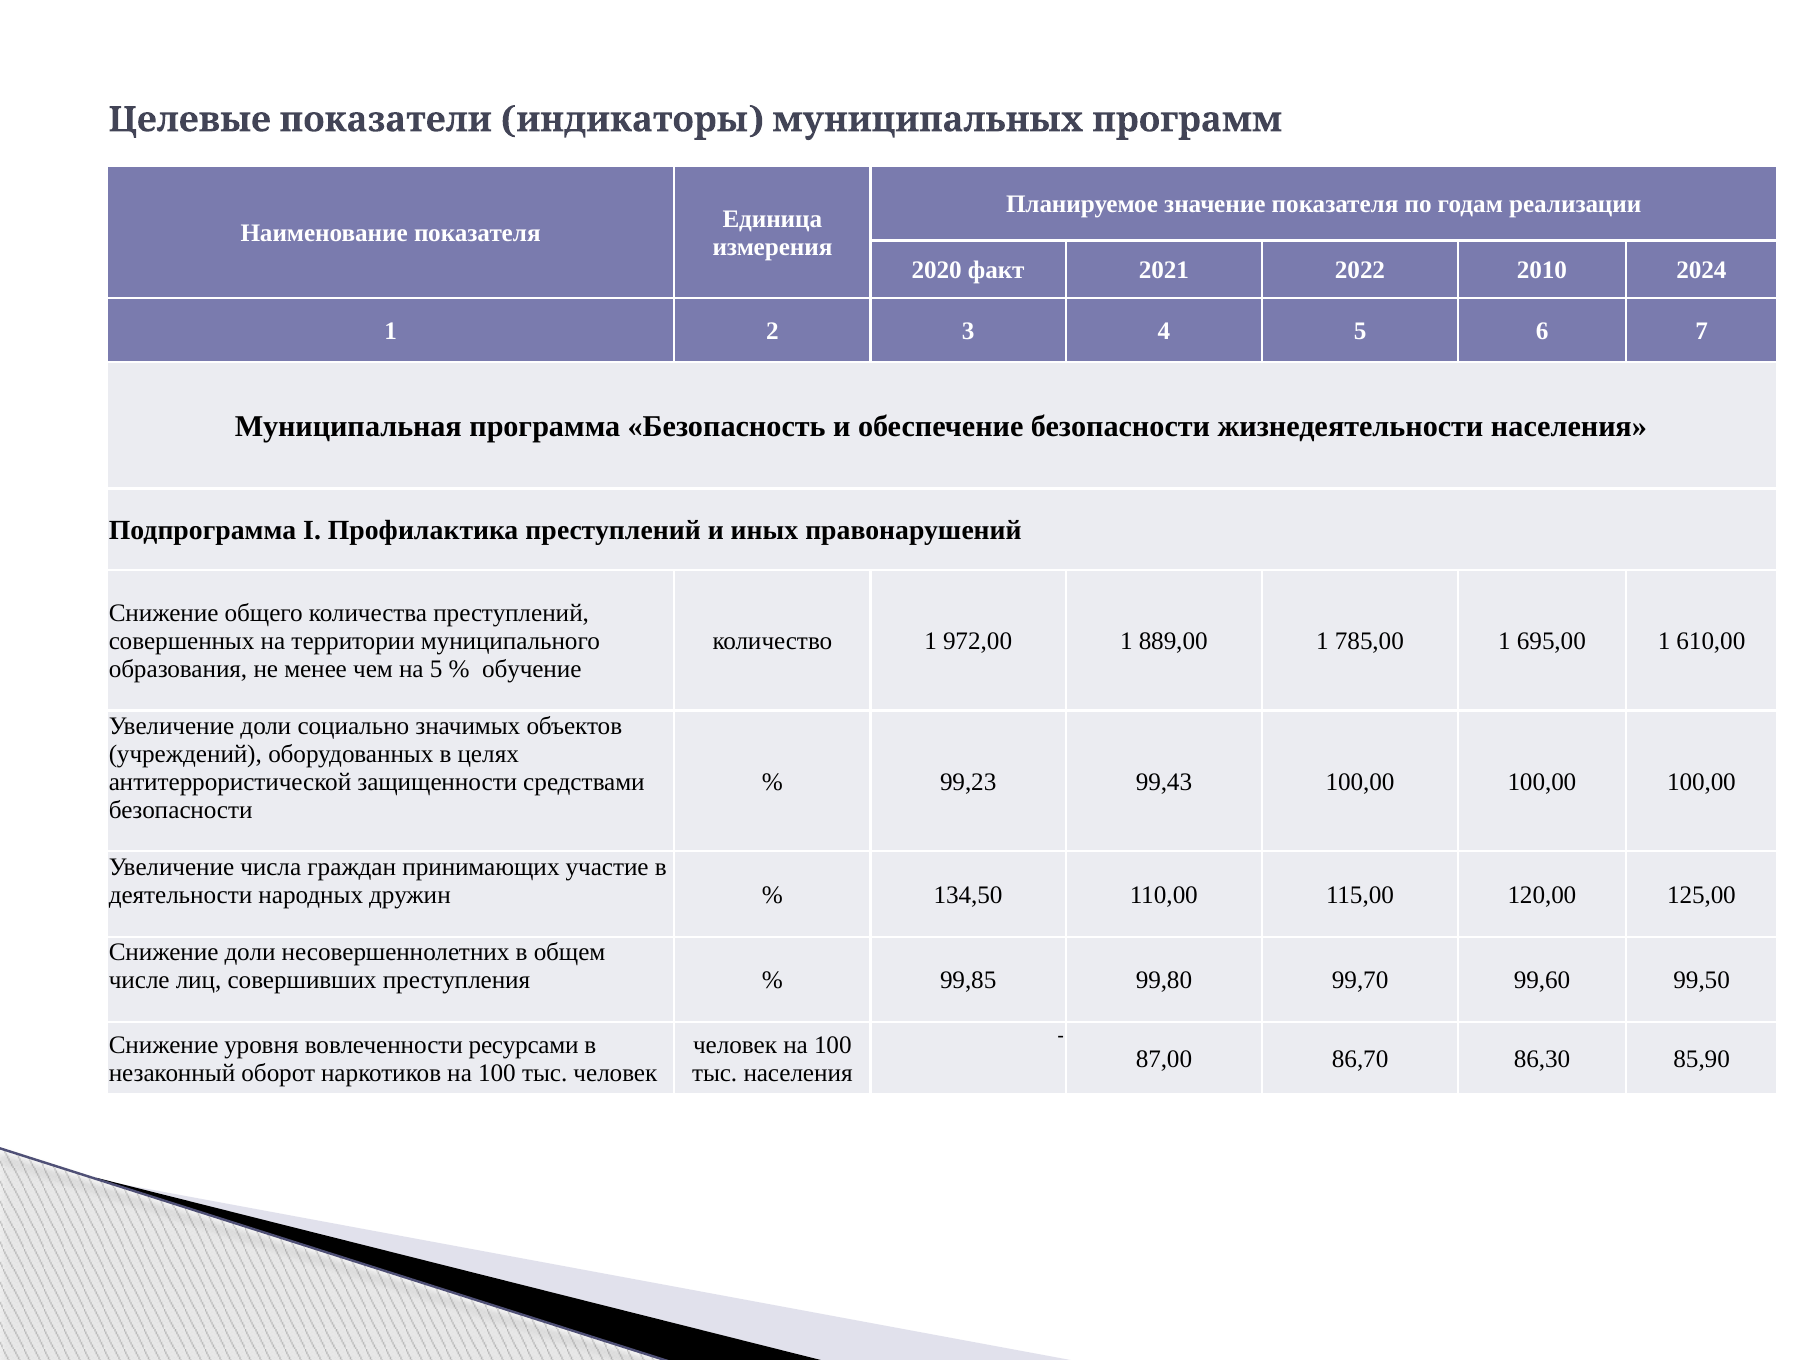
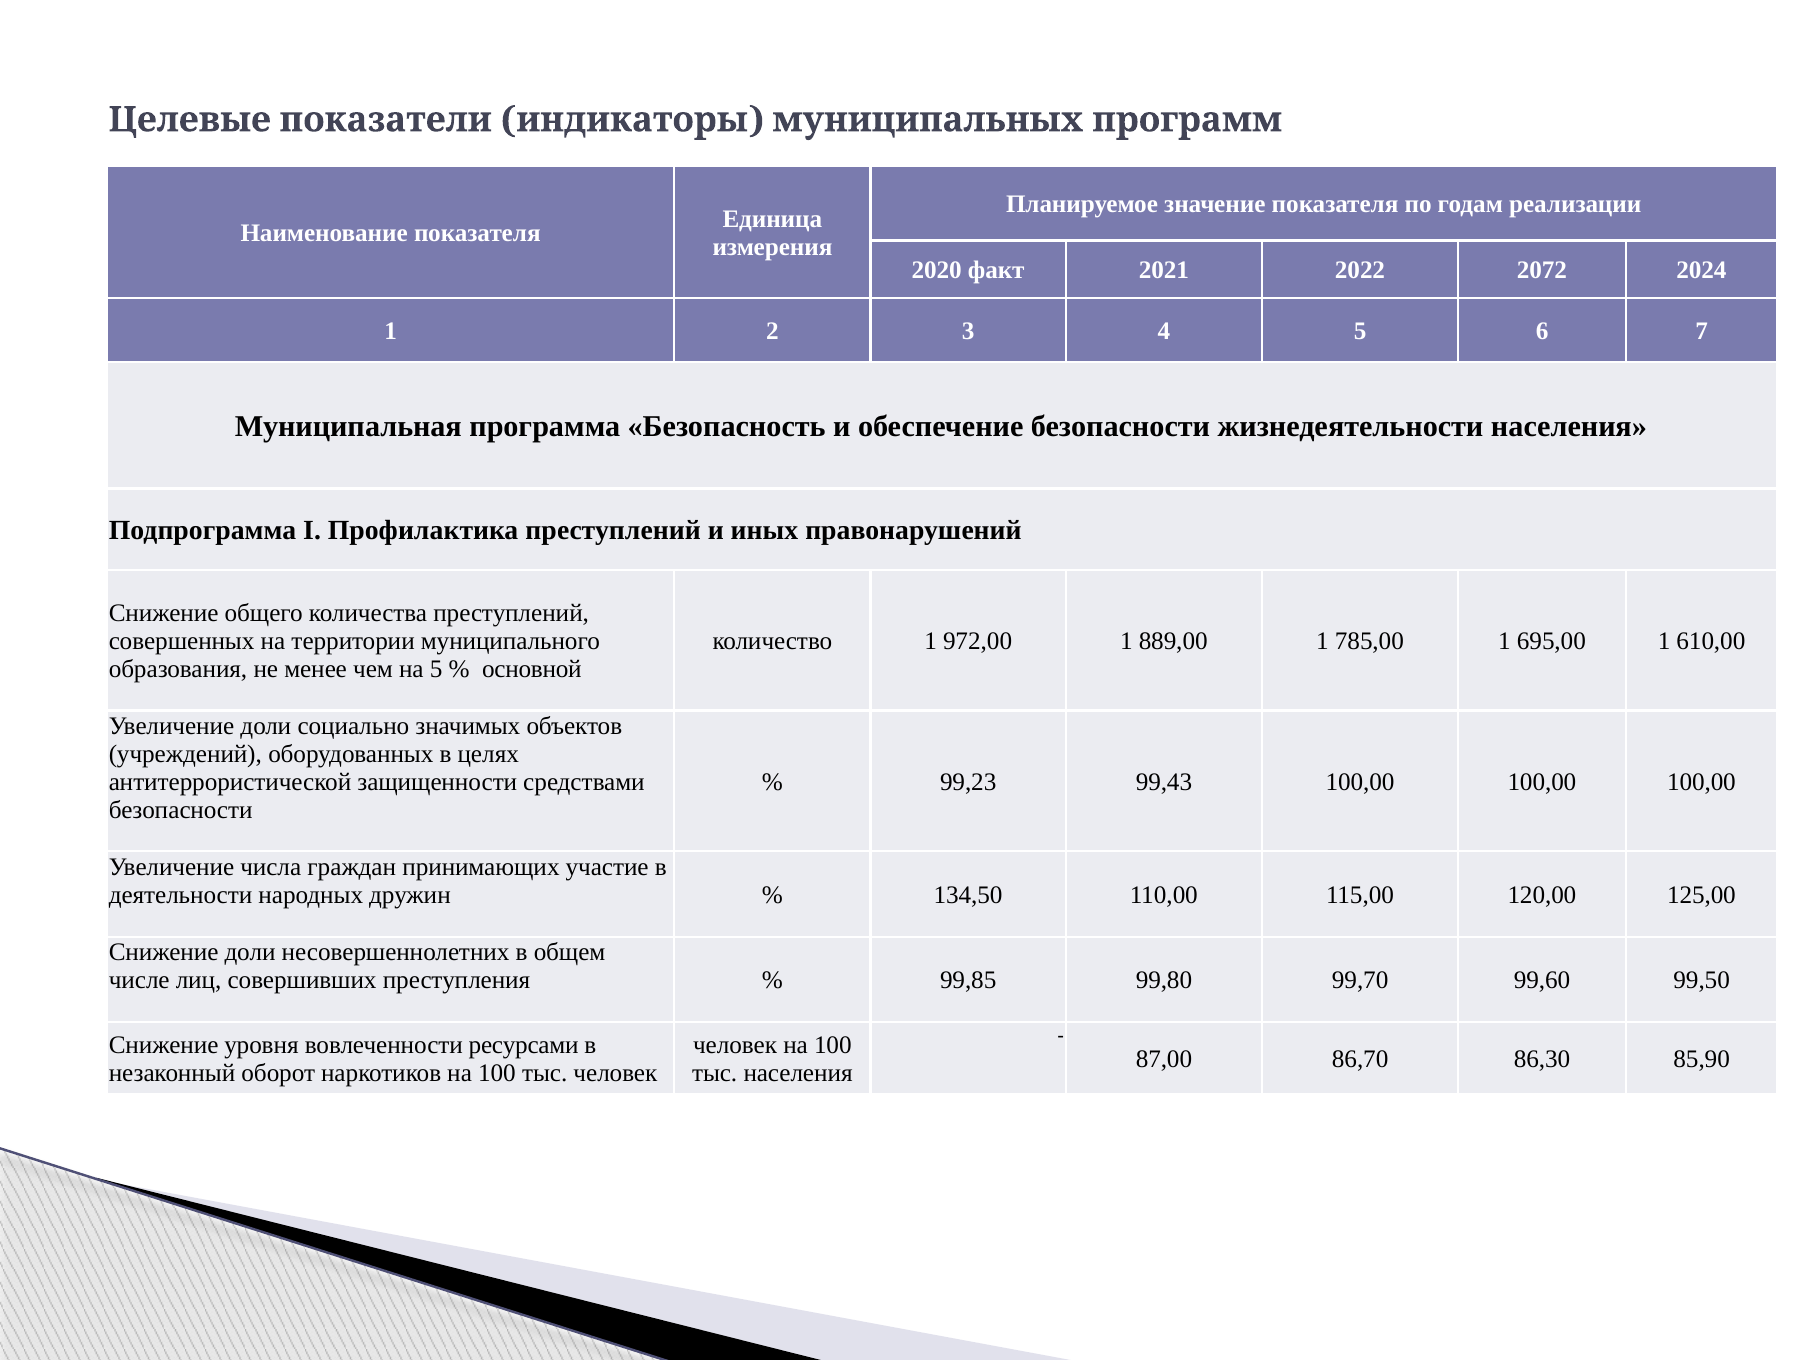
2010: 2010 -> 2072 (1542, 270)
обучение: обучение -> основной (532, 669)
